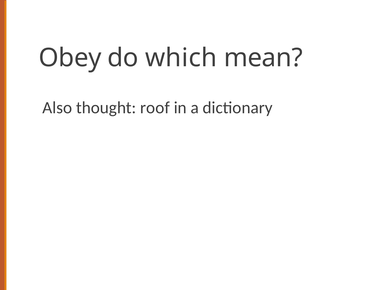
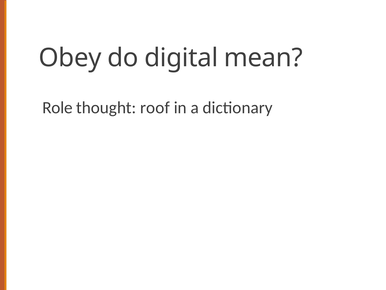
which: which -> digital (181, 58)
Also: Also -> Role (57, 108)
